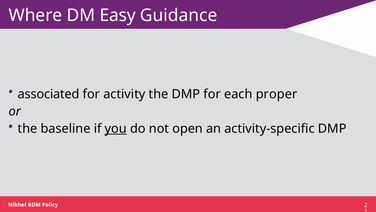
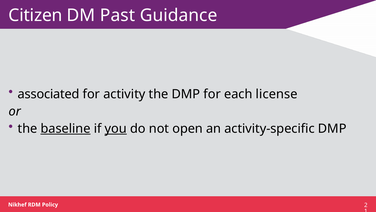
Where: Where -> Citizen (35, 15)
Easy: Easy -> Past (118, 15)
proper: proper -> license (277, 94)
baseline underline: none -> present (66, 128)
